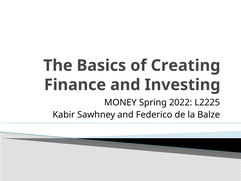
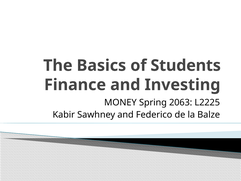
Creating: Creating -> Students (186, 65)
2022: 2022 -> 2063 (181, 102)
